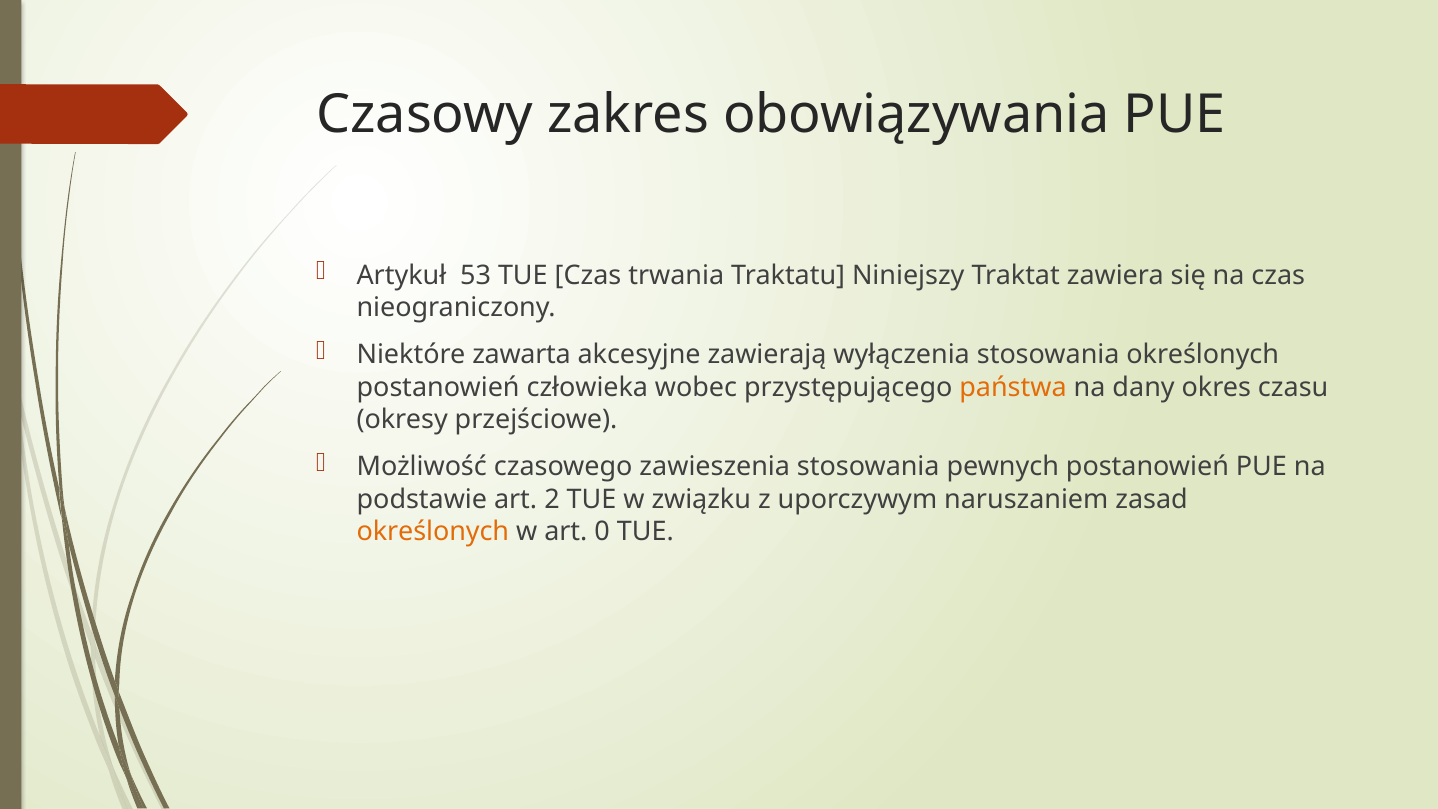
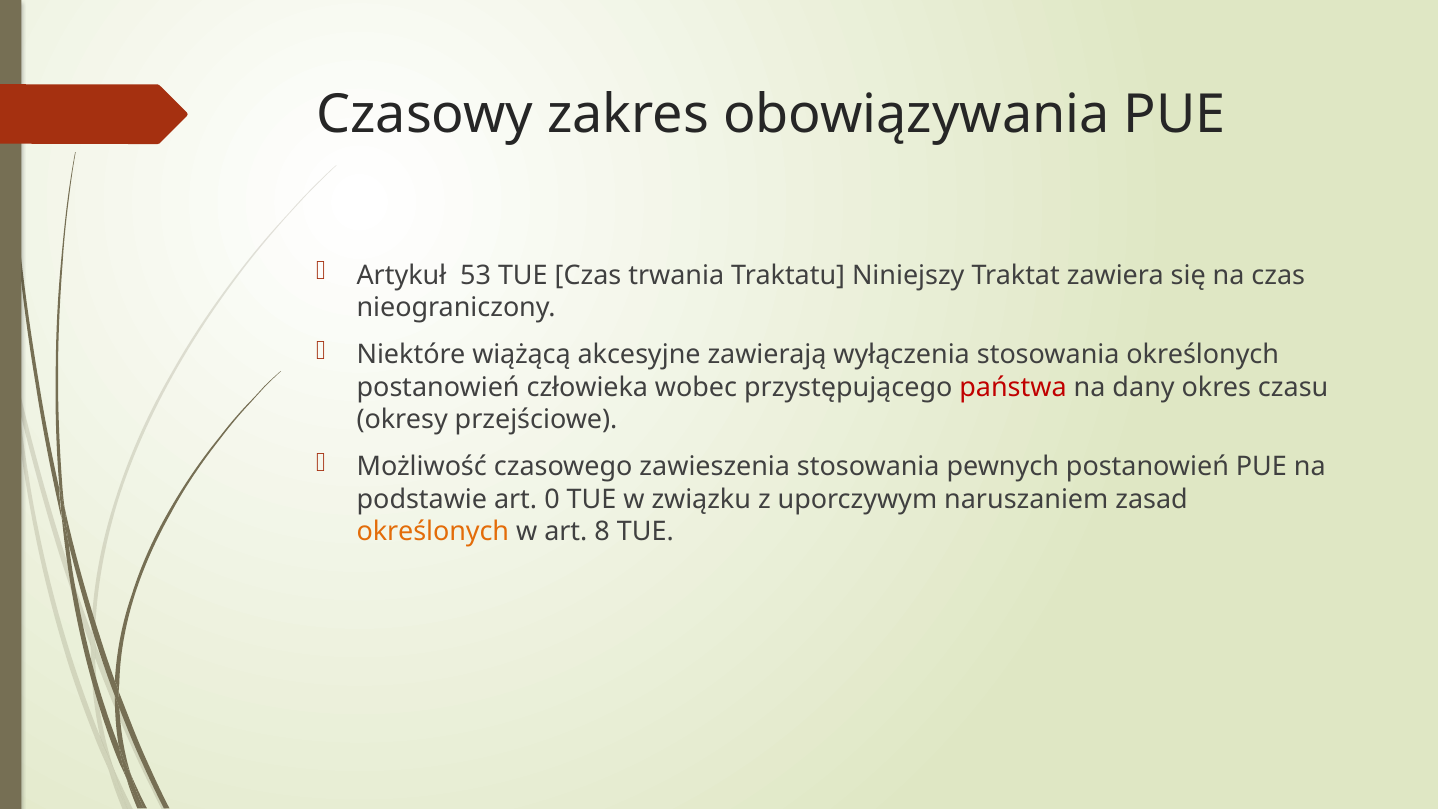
zawarta: zawarta -> wiążącą (521, 355)
państwa colour: orange -> red (1013, 387)
2: 2 -> 0 (552, 499)
0: 0 -> 8 (602, 532)
